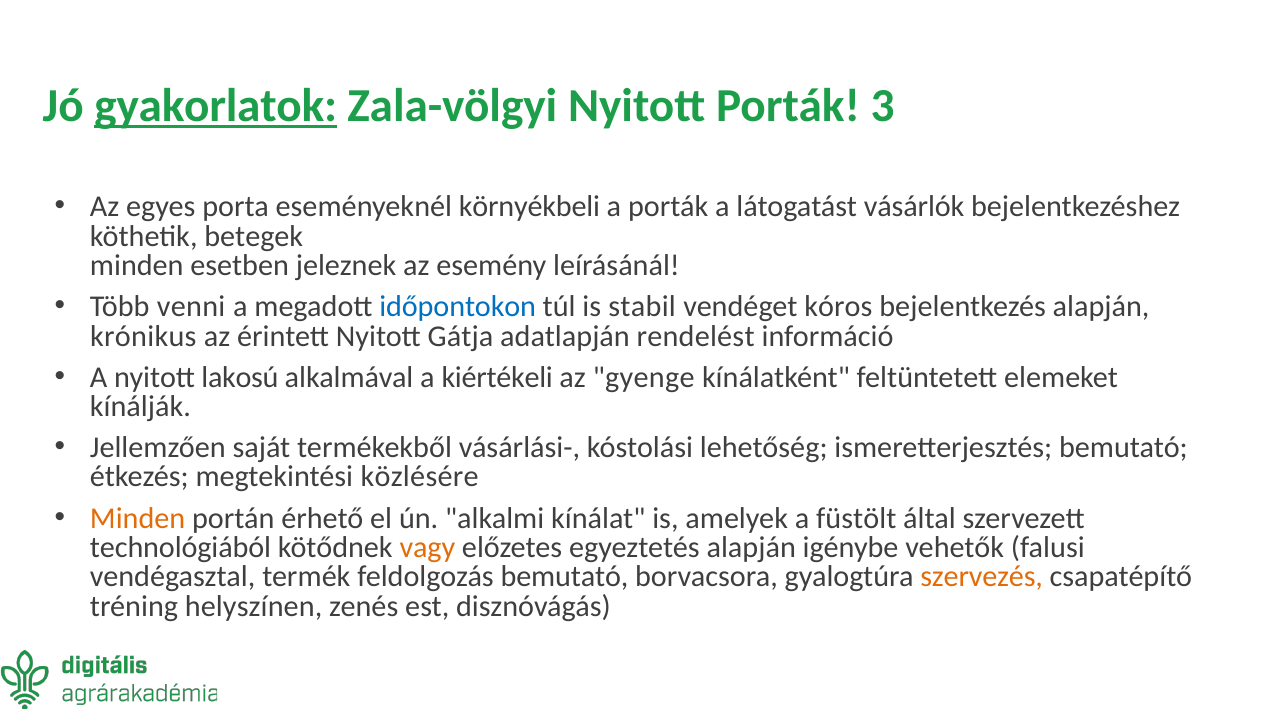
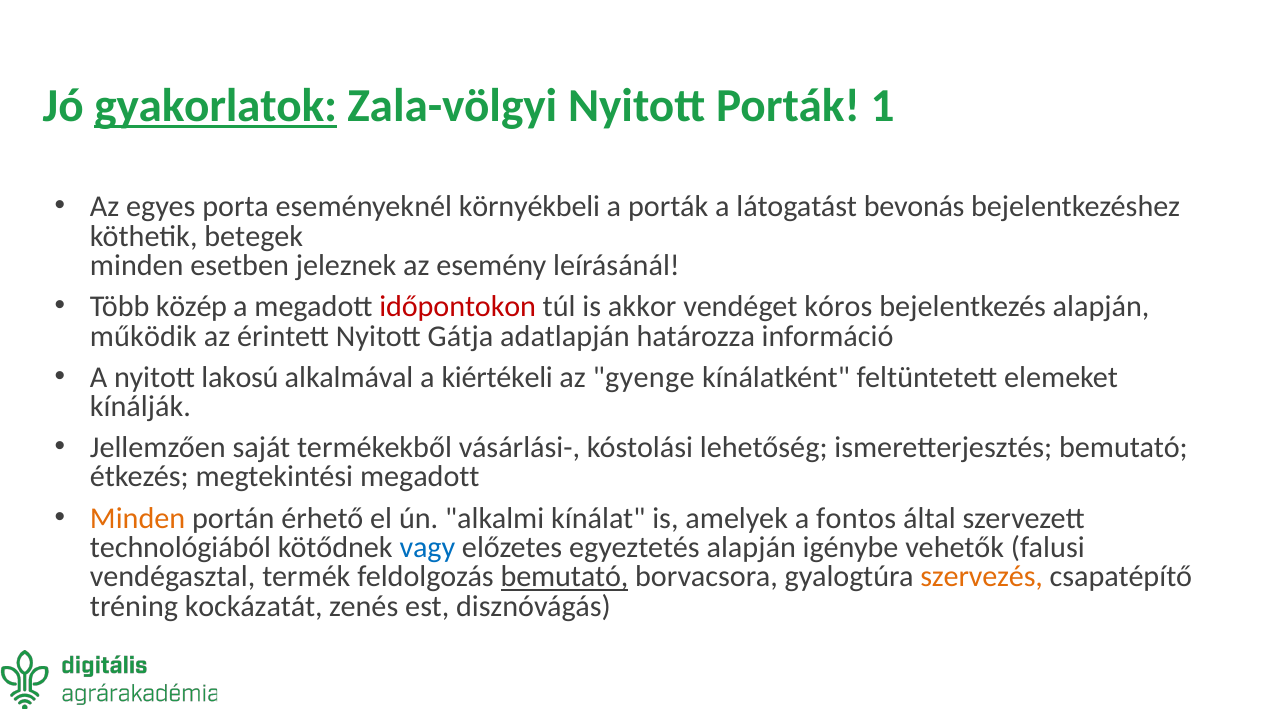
3: 3 -> 1 (883, 106)
vásárlók: vásárlók -> bevonás (914, 207)
venni: venni -> közép (191, 307)
időpontokon colour: blue -> red (458, 307)
stabil: stabil -> akkor (642, 307)
krónikus: krónikus -> működik (143, 336)
rendelést: rendelést -> határozza (696, 336)
megtekintési közlésére: közlésére -> megadott (420, 477)
füstölt: füstölt -> fontos (856, 518)
vagy colour: orange -> blue (427, 548)
bemutató underline: none -> present (564, 577)
helyszínen: helyszínen -> kockázatát (254, 606)
